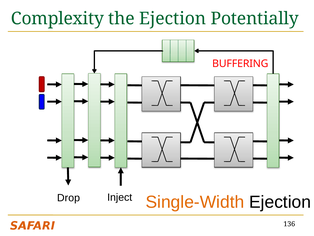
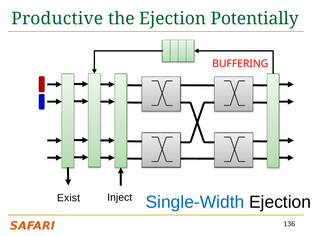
Complexity: Complexity -> Productive (57, 18)
Drop: Drop -> Exist (69, 198)
Single-Width colour: orange -> blue (195, 202)
